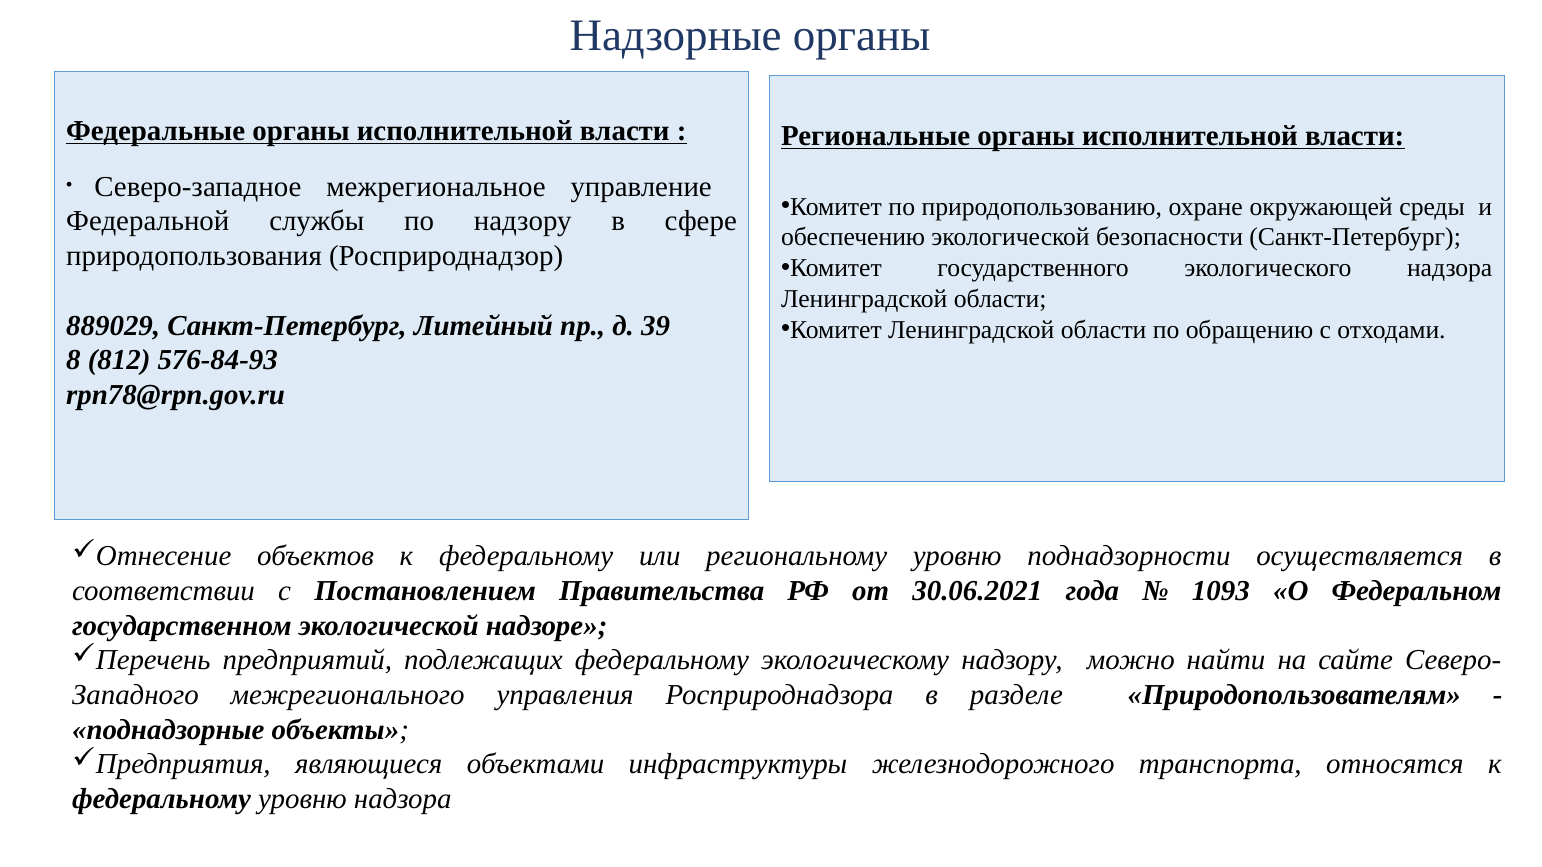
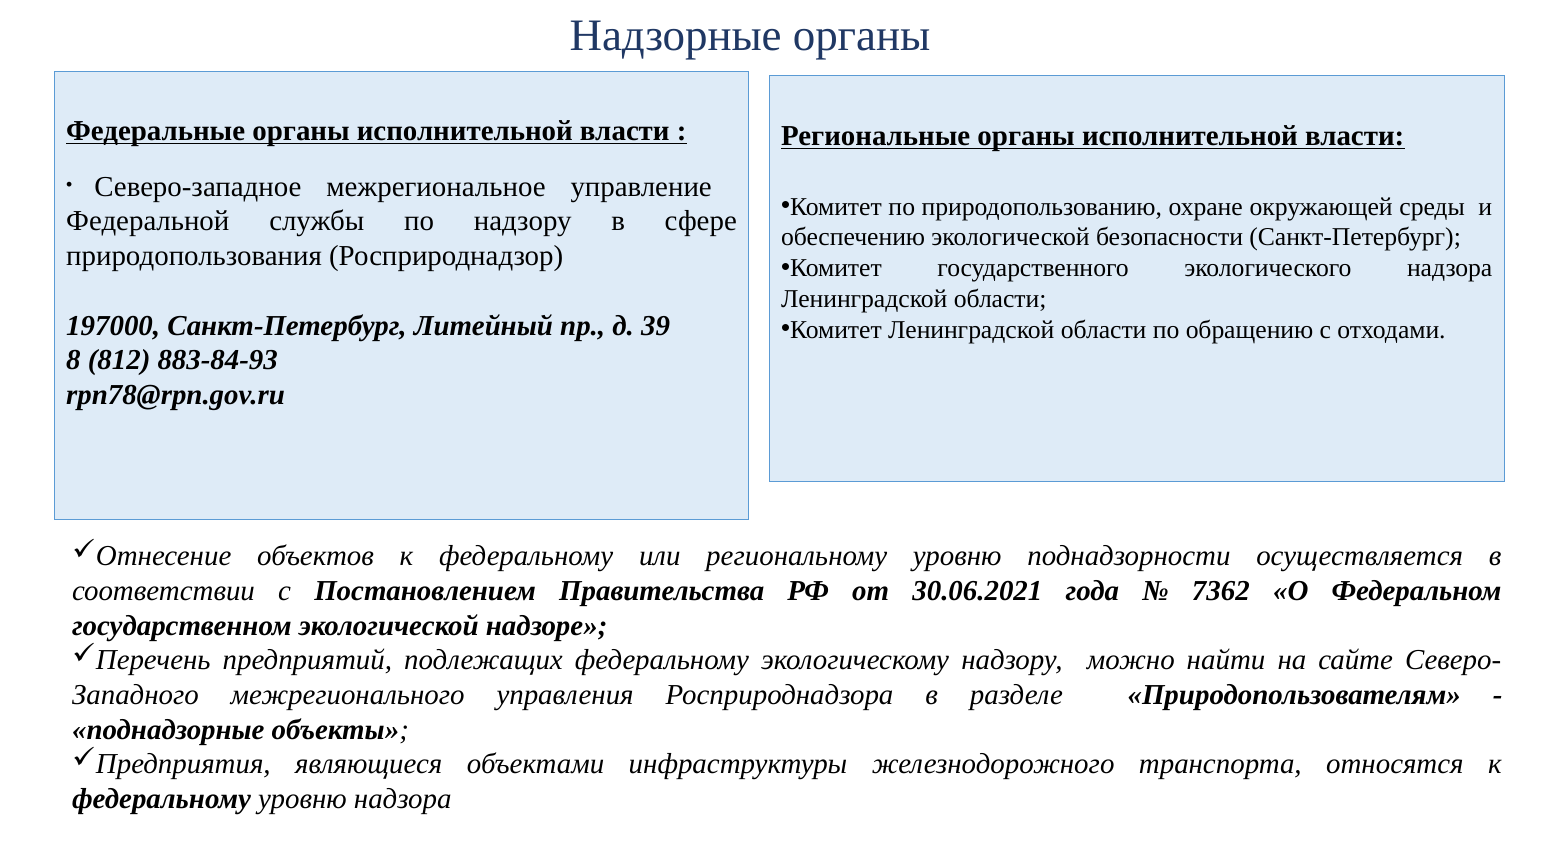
889029: 889029 -> 197000 (113, 326)
576-84-93: 576-84-93 -> 883-84-93 (218, 360)
1093: 1093 -> 7362 (1221, 591)
